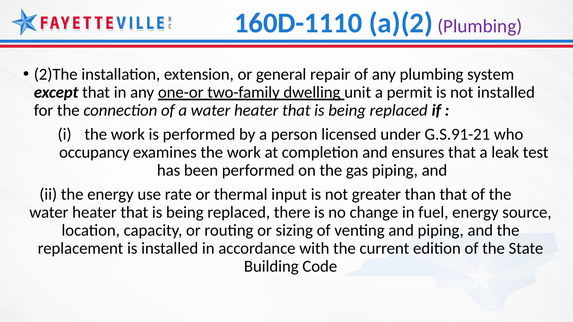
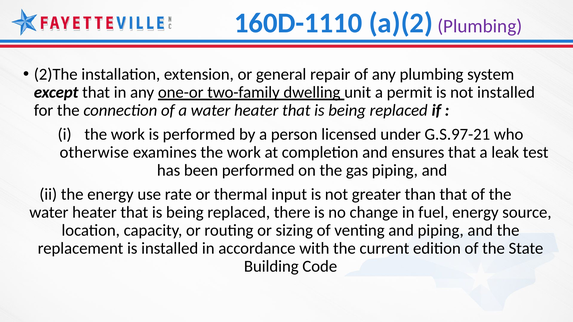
G.S.91-21: G.S.91-21 -> G.S.97-21 (457, 134)
occupancy: occupancy -> otherwise (94, 152)
